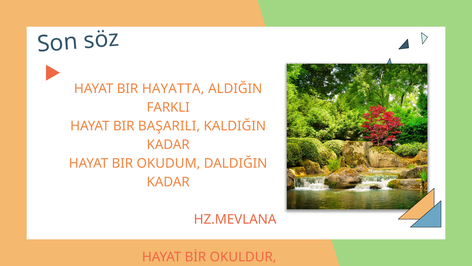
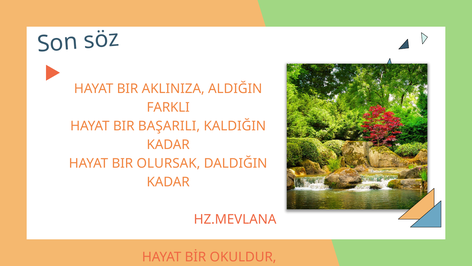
HAYATTA: HAYATTA -> AKLINIZA (173, 88)
OKUDUM: OKUDUM -> OLURSAK (168, 163)
